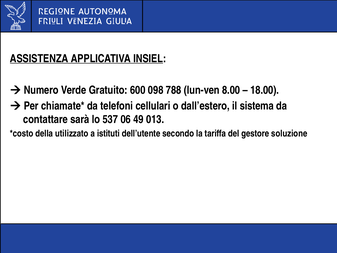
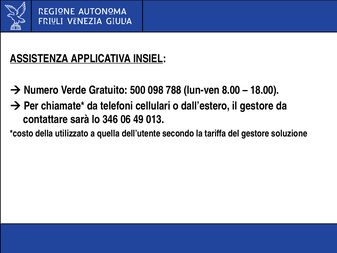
600: 600 -> 500 (138, 90)
il sistema: sistema -> gestore (257, 106)
537: 537 -> 346 (110, 119)
istituti: istituti -> quella (108, 133)
